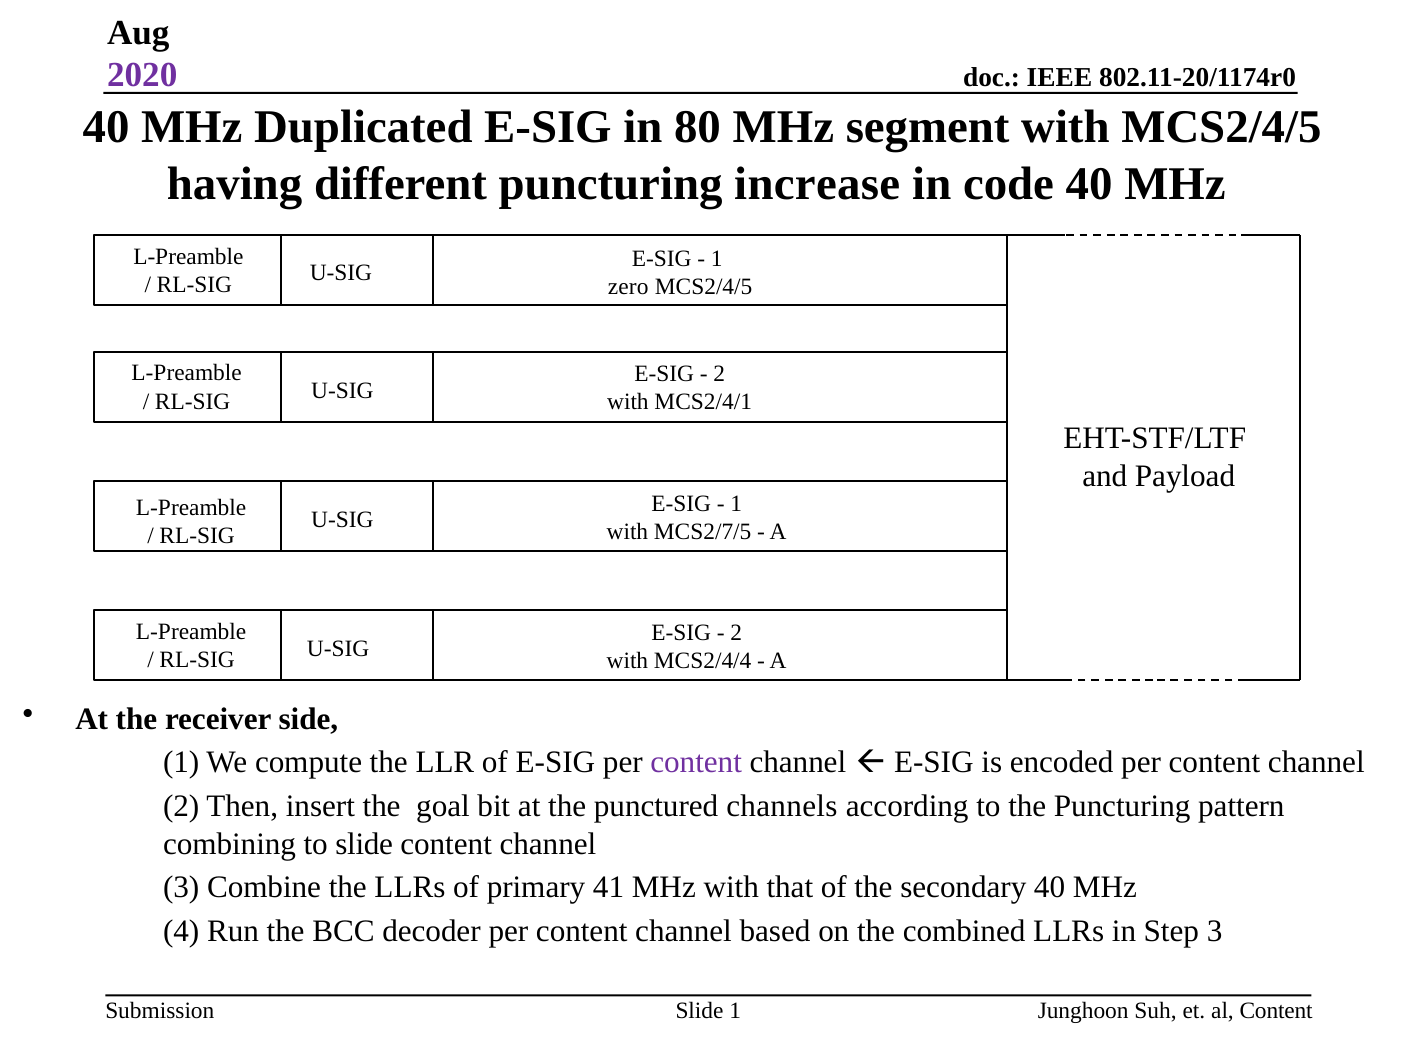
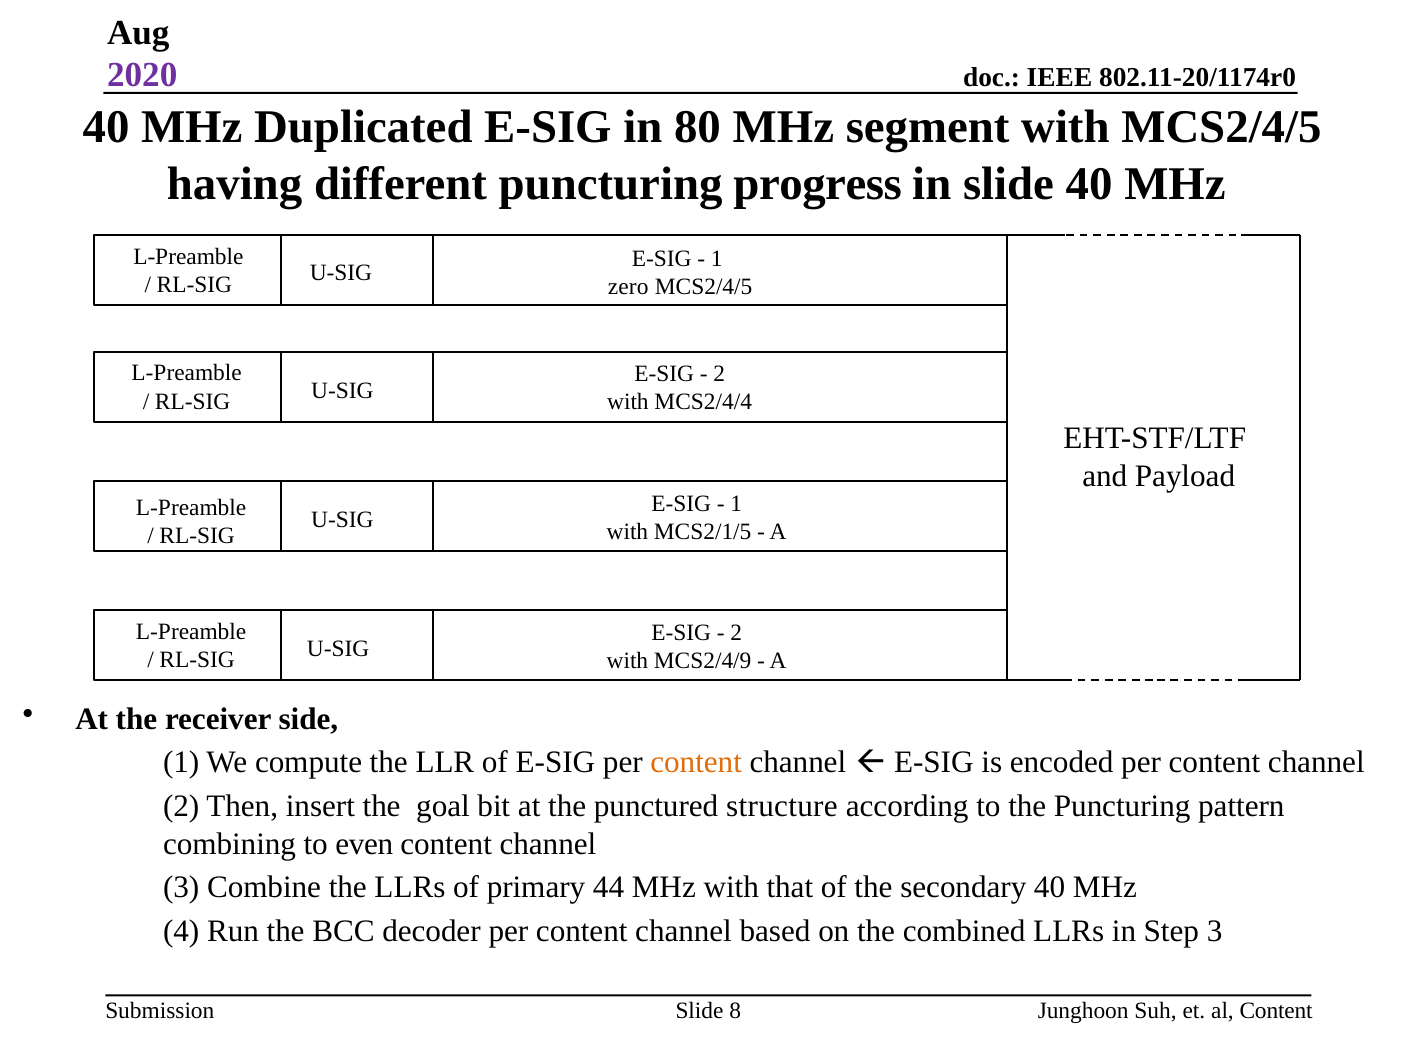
increase: increase -> progress (818, 184)
in code: code -> slide (1008, 184)
MCS2/4/1: MCS2/4/1 -> MCS2/4/4 (703, 402)
MCS2/7/5: MCS2/7/5 -> MCS2/1/5 (703, 532)
MCS2/4/4: MCS2/4/4 -> MCS2/4/9 (703, 660)
content colour: purple -> orange (696, 762)
channels: channels -> structure (782, 806)
to slide: slide -> even (364, 844)
41: 41 -> 44 (609, 887)
Slide 1: 1 -> 8 (735, 1011)
